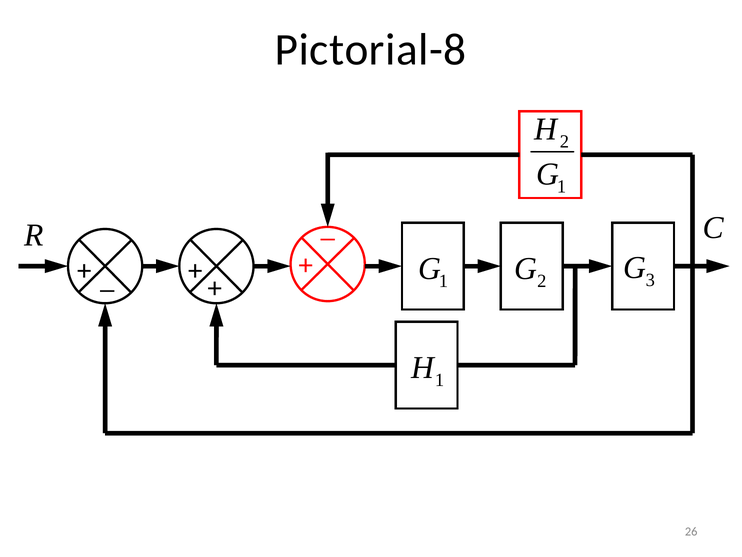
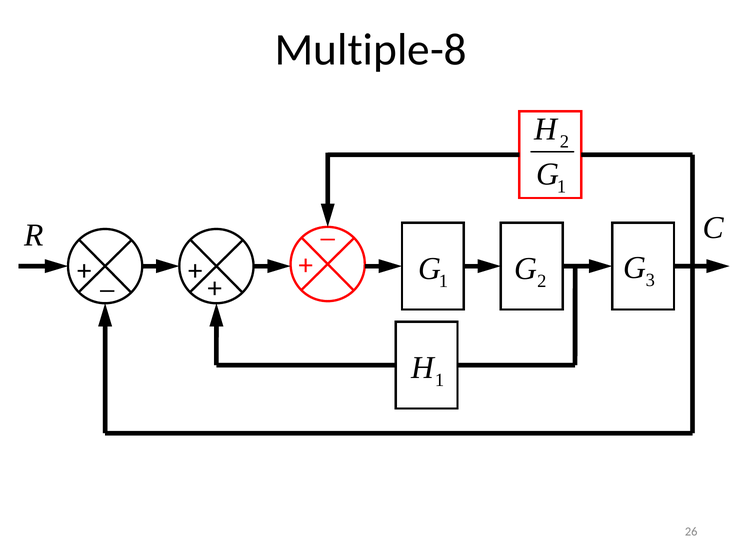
Pictorial-8: Pictorial-8 -> Multiple-8 (371, 50)
